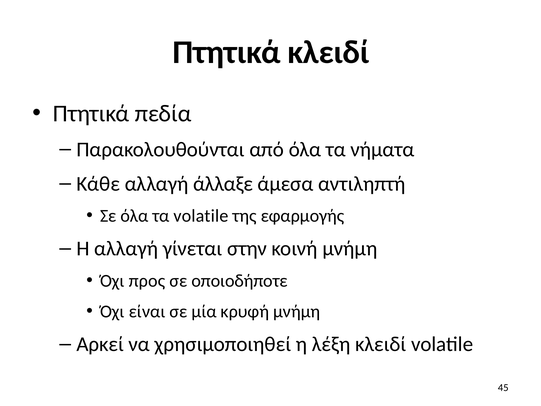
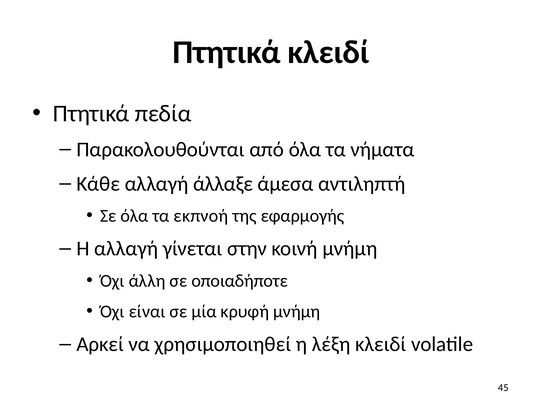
τα volatile: volatile -> εκπνοή (201, 216)
προς: προς -> άλλη (147, 281)
οποιοδήποτε: οποιοδήποτε -> οποιαδήποτε (240, 281)
